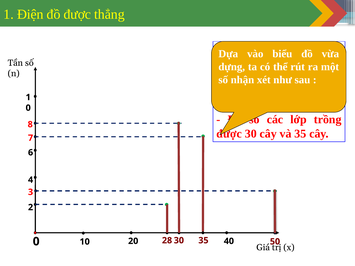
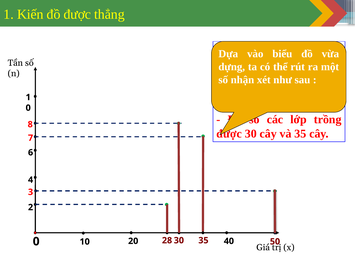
Điện: Điện -> Kiến (30, 14)
